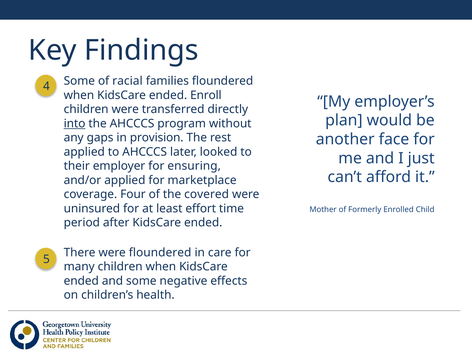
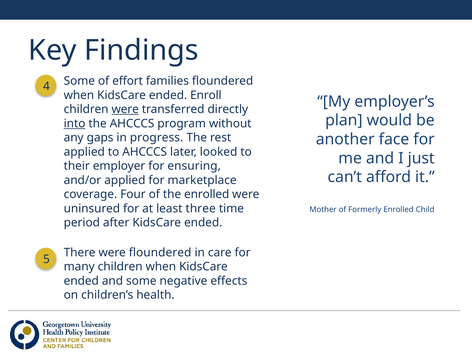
racial: racial -> effort (128, 81)
were underline: none -> present (125, 109)
provision: provision -> progress (157, 138)
the covered: covered -> enrolled (207, 194)
effort: effort -> three (201, 209)
